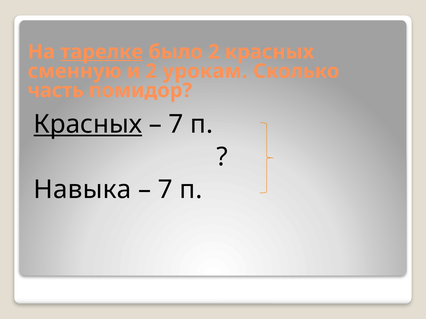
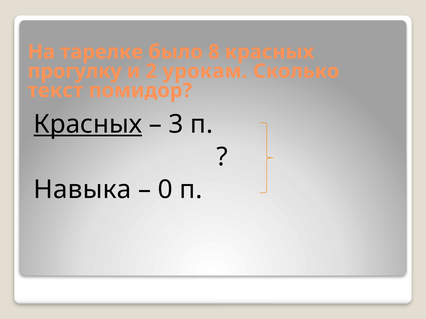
тарелке underline: present -> none (102, 52)
было 2: 2 -> 8 (214, 52)
сменную: сменную -> прогулку (75, 71)
часть: часть -> текст (55, 91)
7: 7 -> 3 (176, 124)
7: 7 -> 0 (165, 190)
